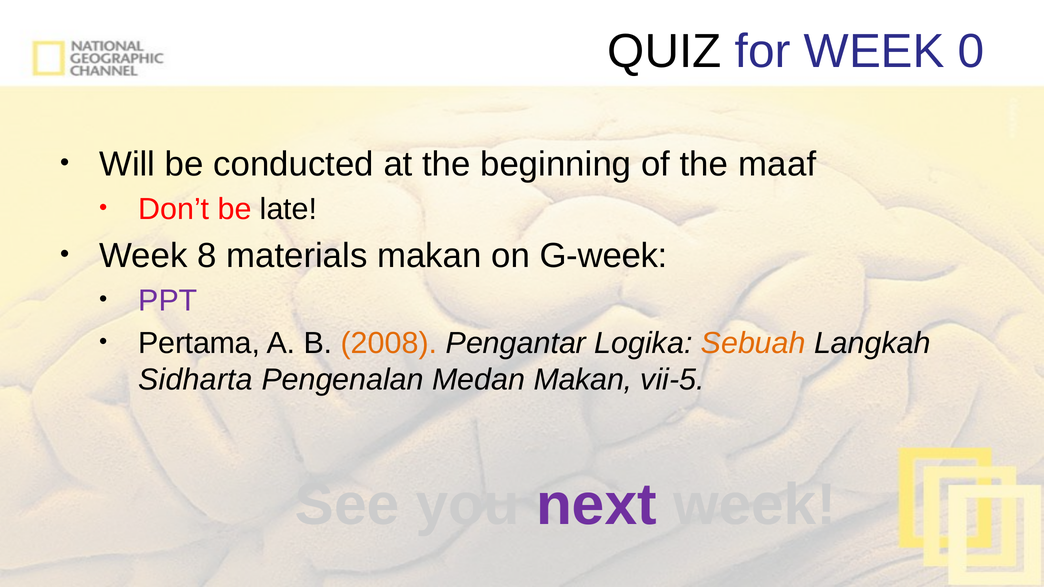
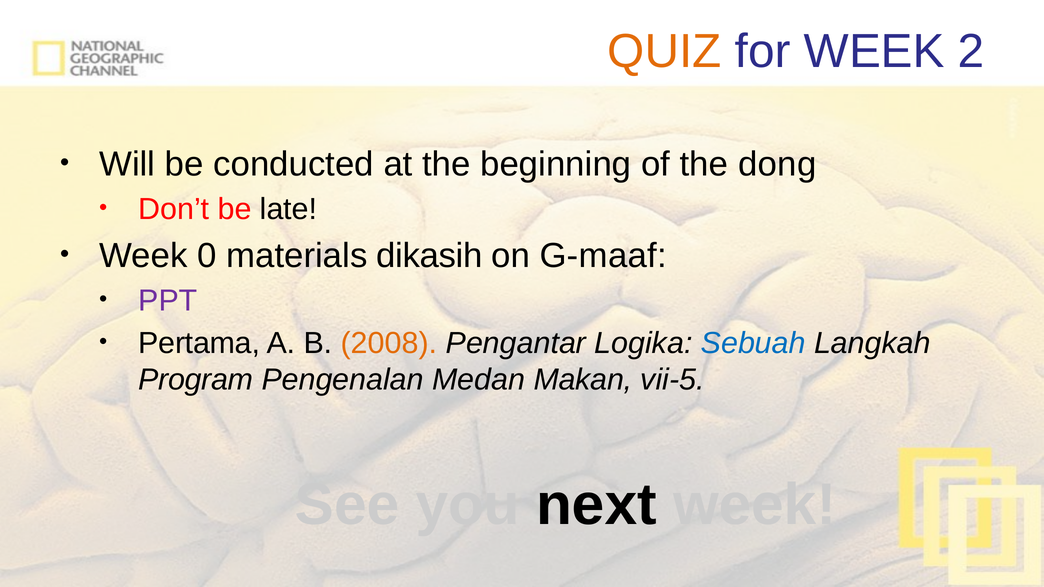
QUIZ colour: black -> orange (664, 51)
0: 0 -> 2 (971, 51)
maaf: maaf -> dong (777, 164)
8: 8 -> 0 (207, 256)
materials makan: makan -> dikasih (430, 256)
G-week: G-week -> G-maaf (603, 256)
Sebuah colour: orange -> blue (753, 343)
Sidharta: Sidharta -> Program (196, 380)
next colour: purple -> black (596, 505)
